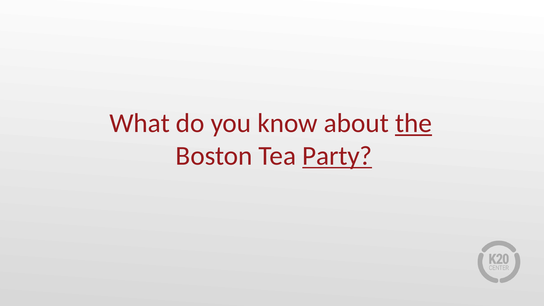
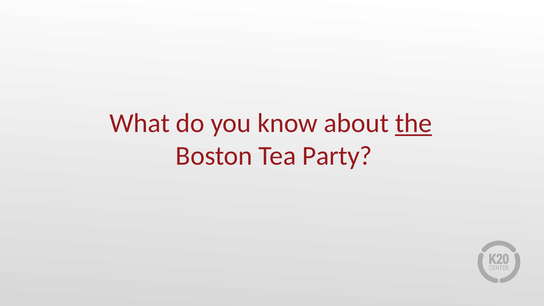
Party underline: present -> none (337, 156)
